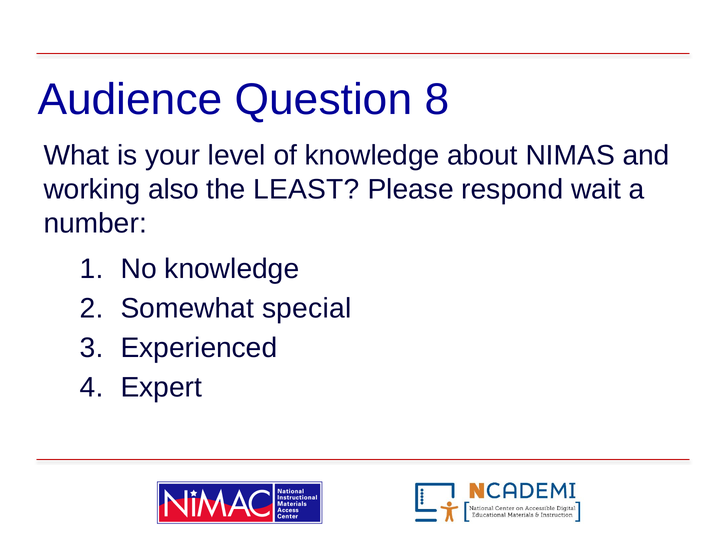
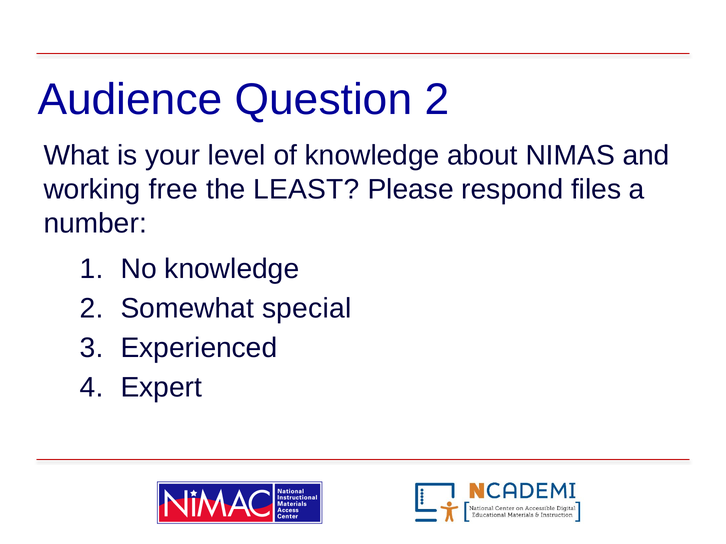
Question 8: 8 -> 2 (437, 100)
also: also -> free (173, 190)
wait: wait -> files (596, 190)
